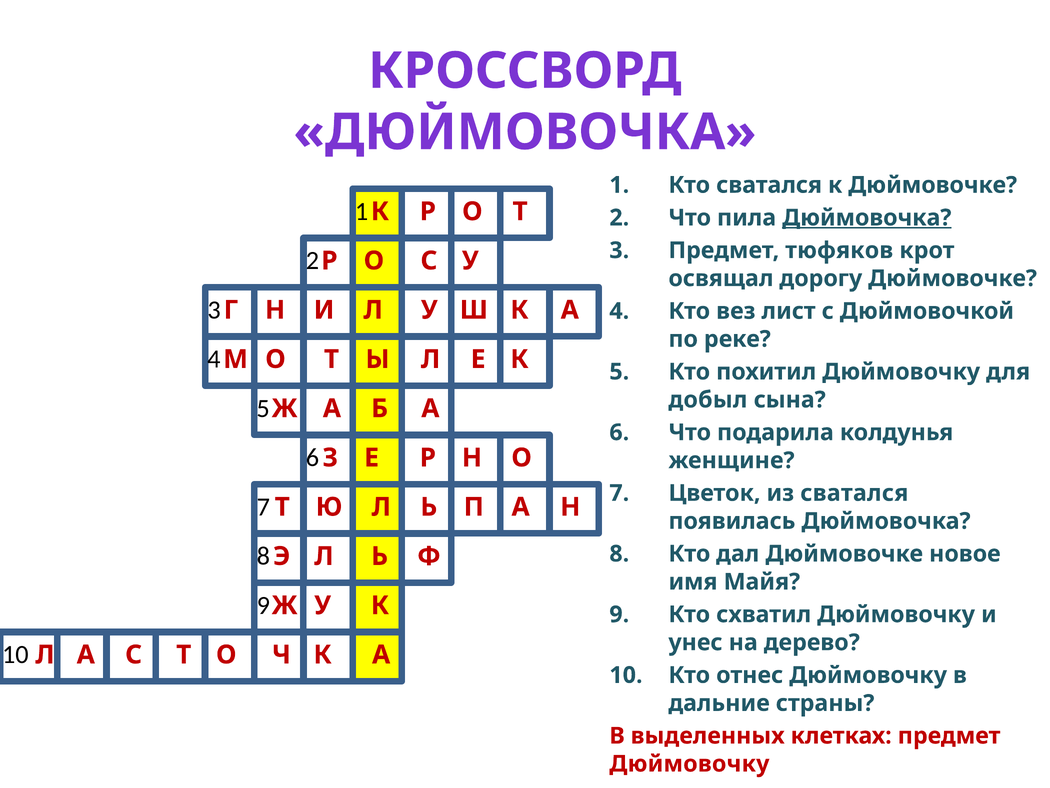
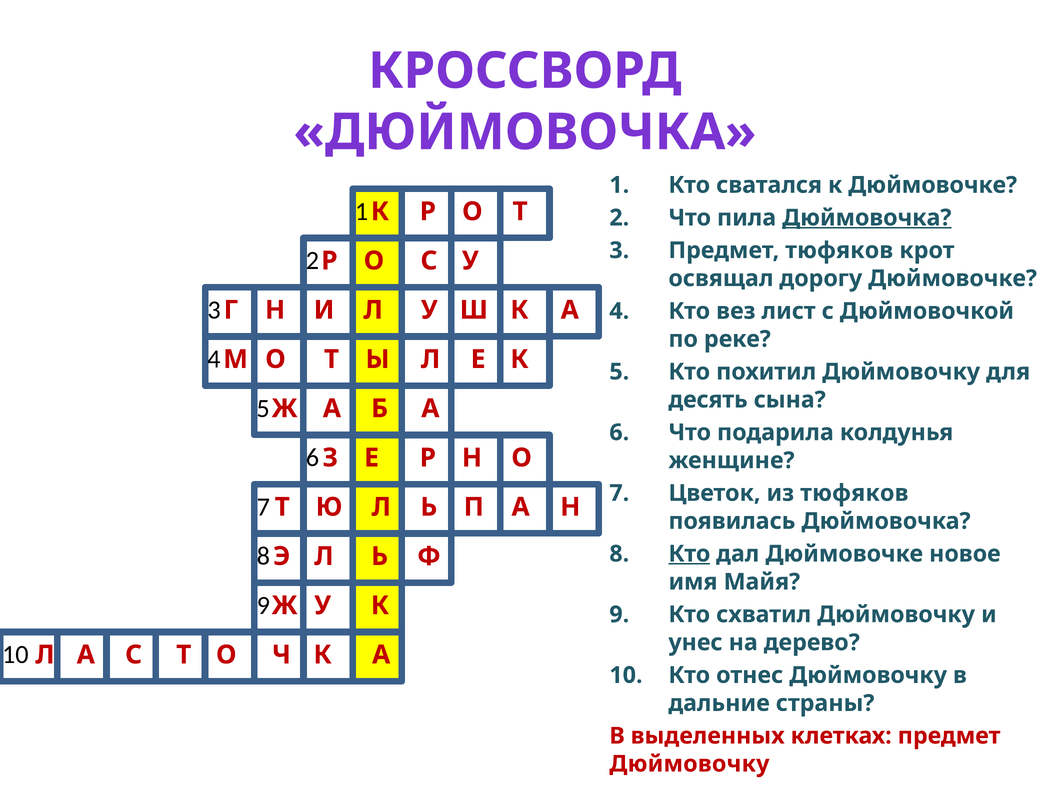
добыл: добыл -> десять (708, 400)
из сватался: сватался -> тюфяков (854, 493)
Кто underline: none -> present (689, 553)
